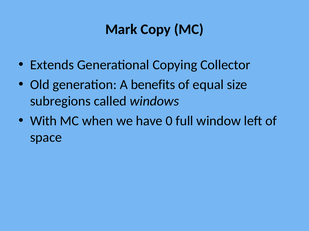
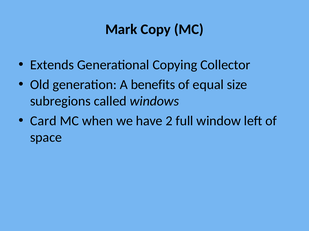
With: With -> Card (43, 121)
0: 0 -> 2 (169, 121)
